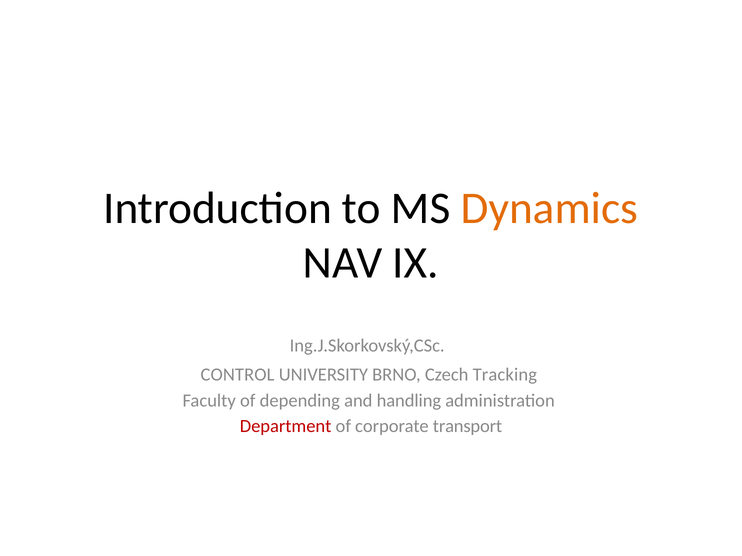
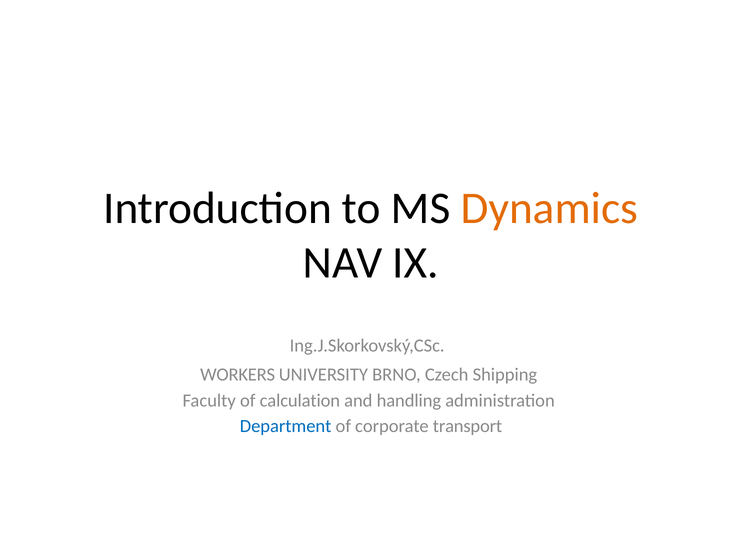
CONTROL: CONTROL -> WORKERS (238, 375)
Tracking: Tracking -> Shipping (505, 375)
depending: depending -> calculation (300, 401)
Department colour: red -> blue (286, 427)
